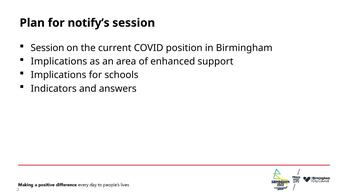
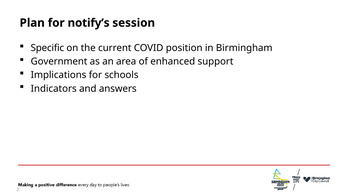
Session: Session -> Specific (47, 48)
Implications: Implications -> Government (59, 61)
